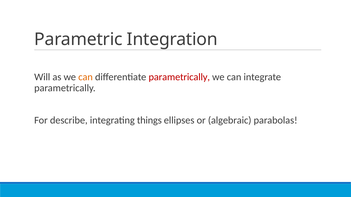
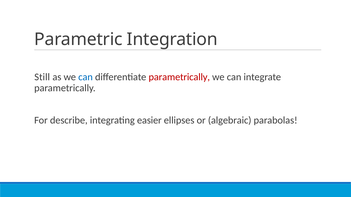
Will: Will -> Still (42, 77)
can colour: orange -> blue (86, 77)
things: things -> easier (149, 121)
